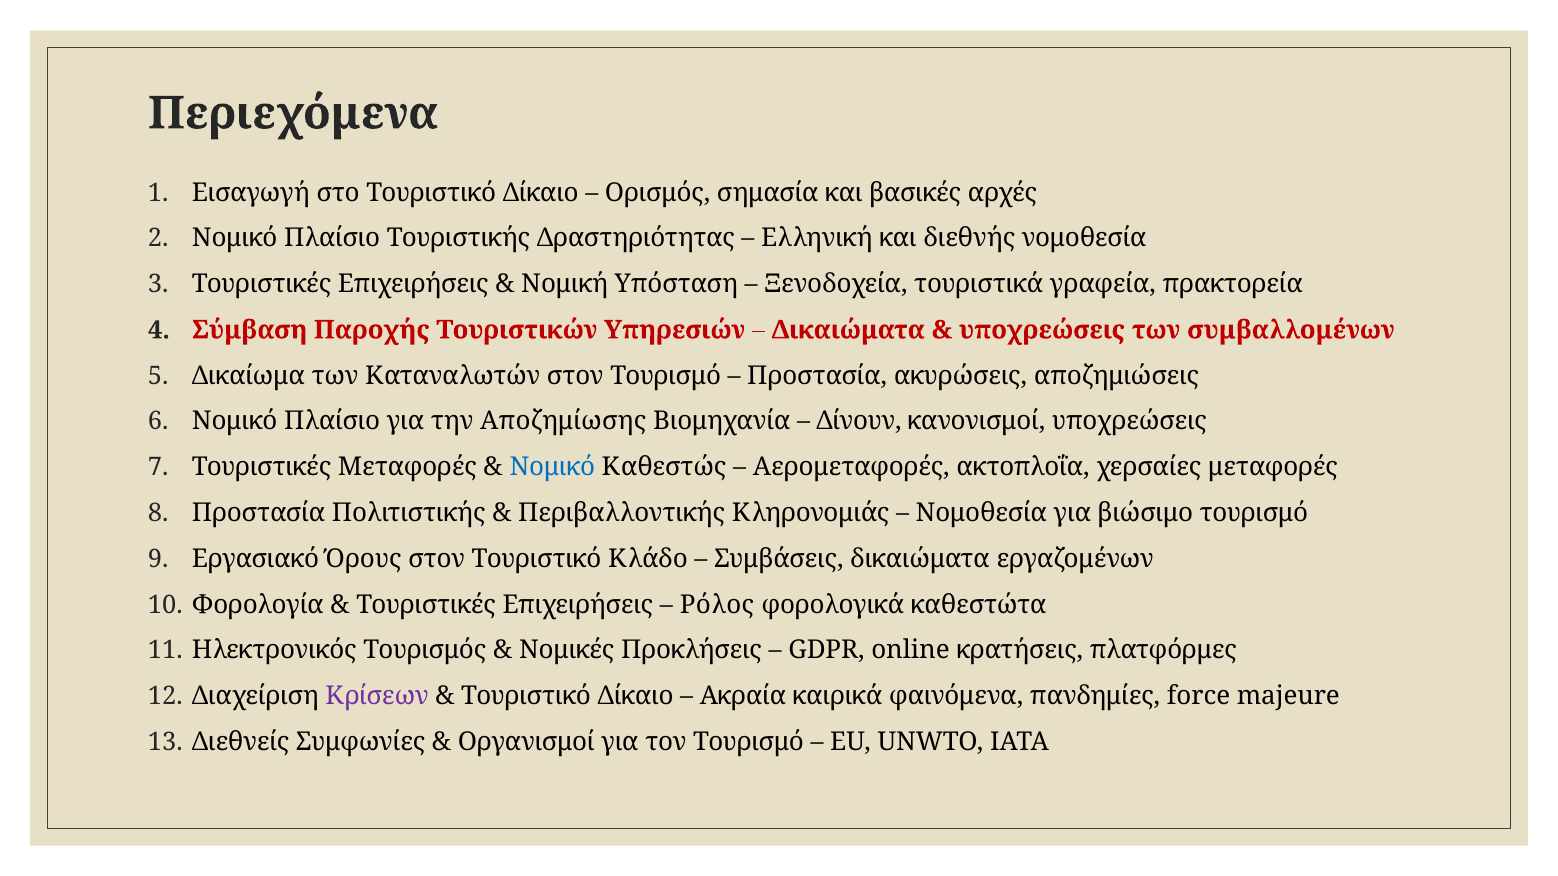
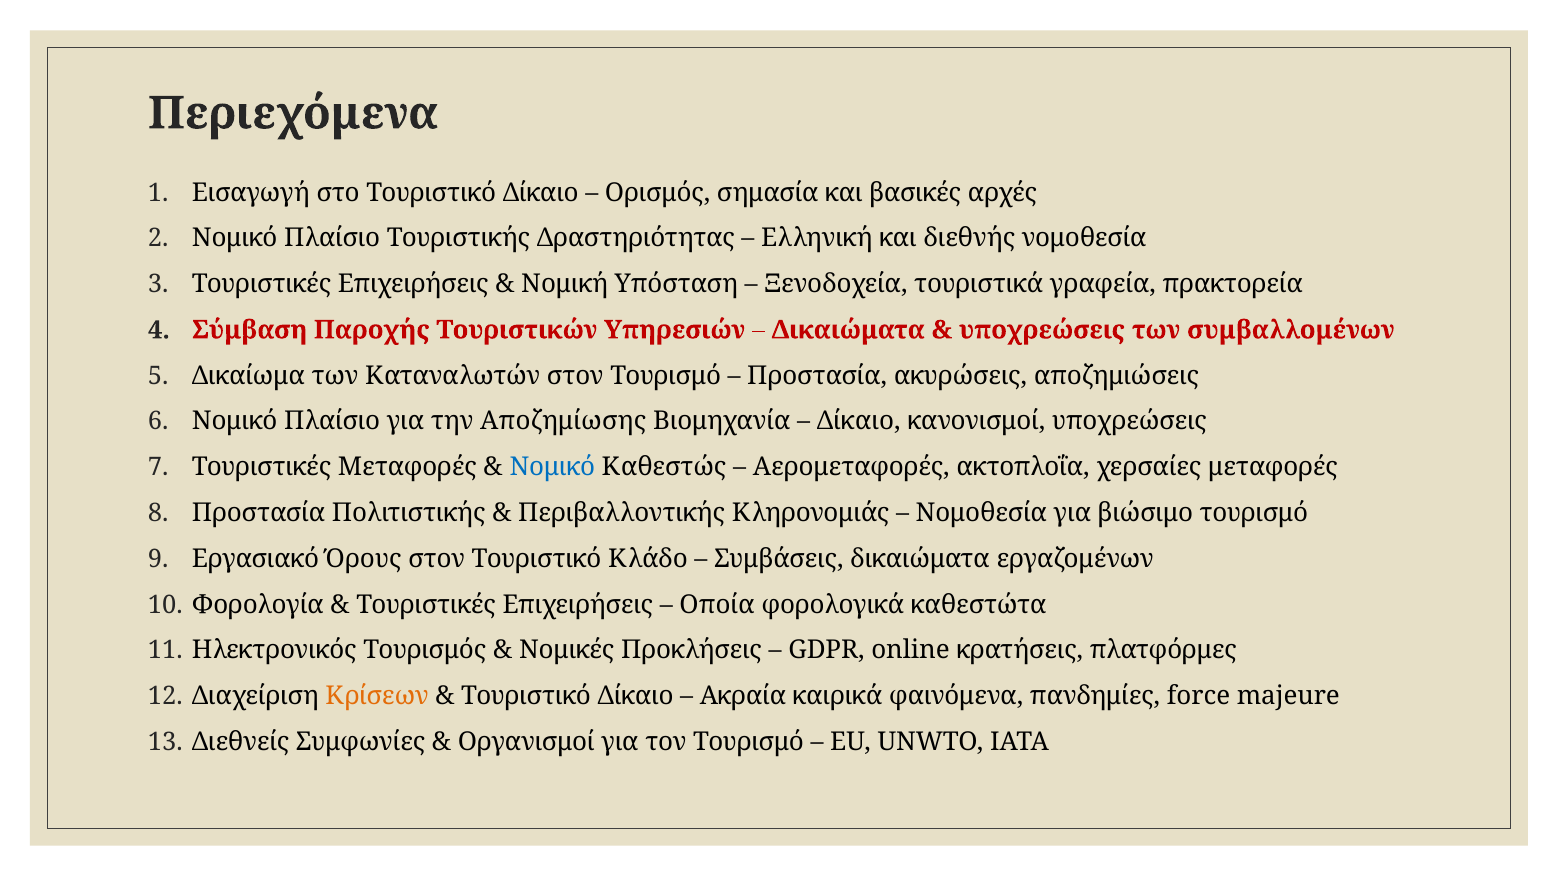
Δίνουν: Δίνουν -> Δίκαιο (859, 422)
Ρόλος: Ρόλος -> Οποία (717, 605)
Κρίσεων colour: purple -> orange (377, 696)
